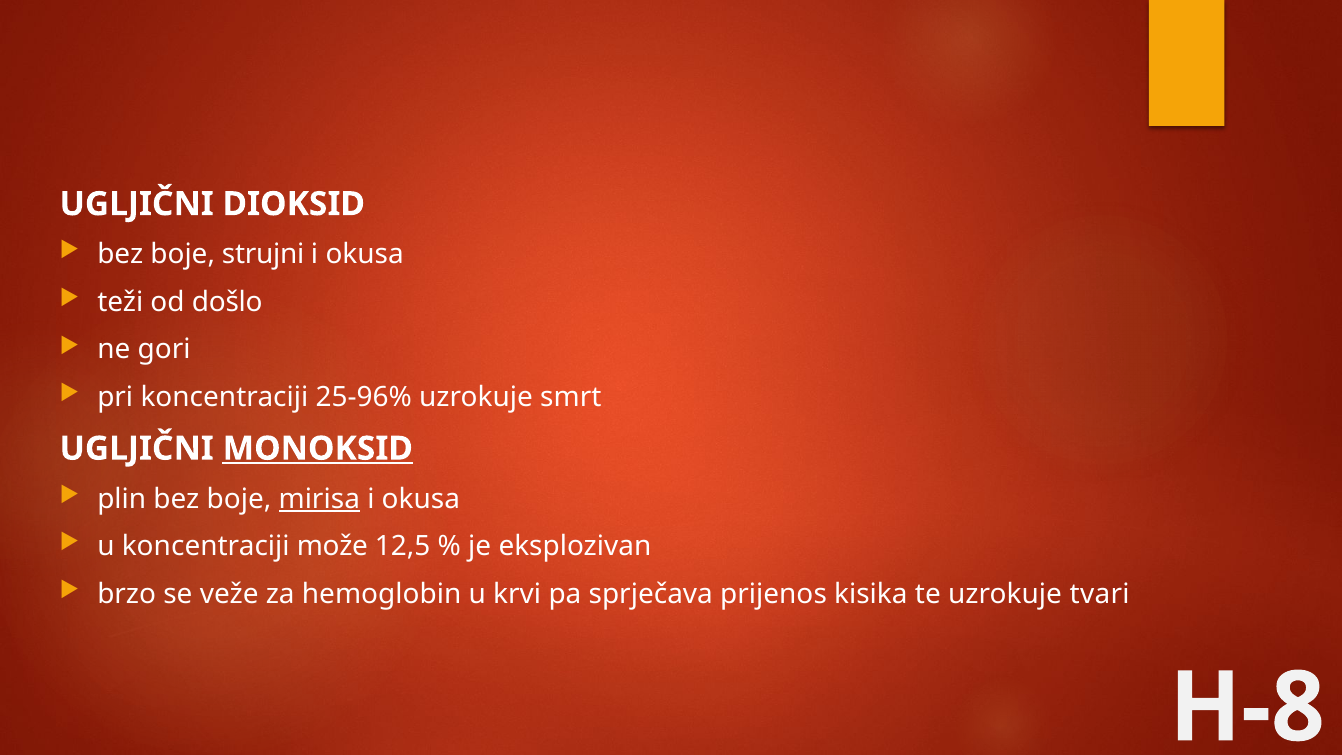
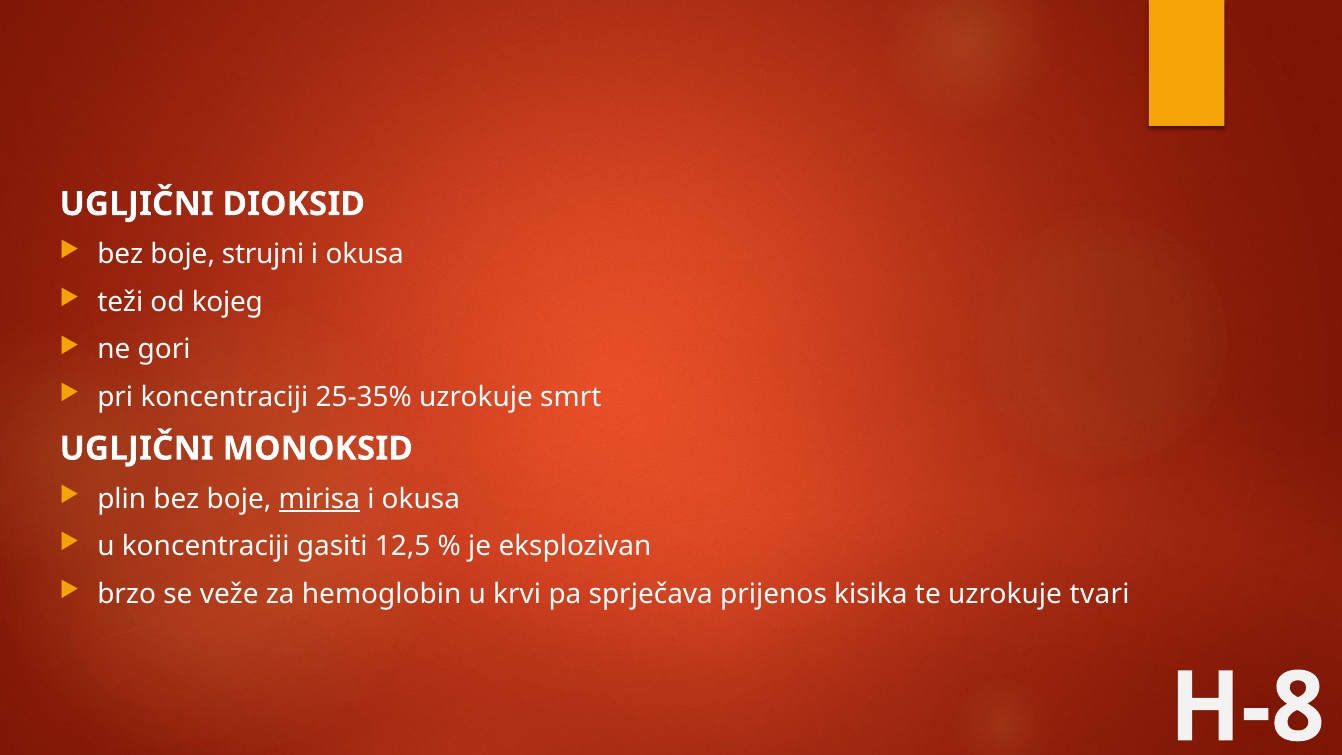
došlo: došlo -> kojeg (227, 302)
25-96%: 25-96% -> 25-35% (364, 397)
MONOKSID underline: present -> none (318, 449)
može: može -> gasiti (332, 547)
